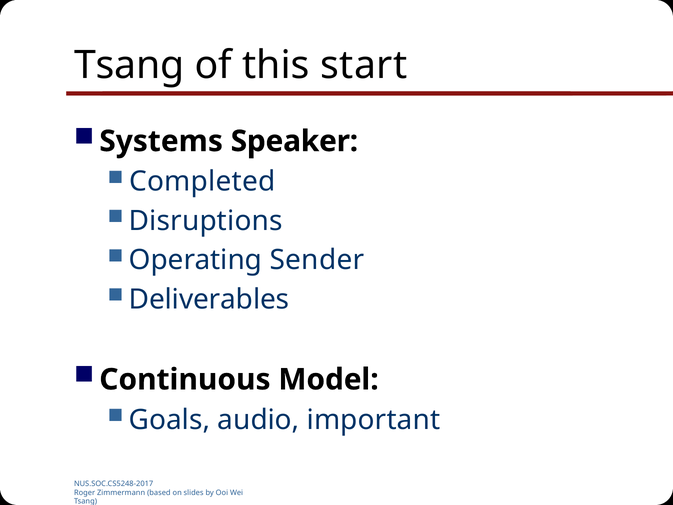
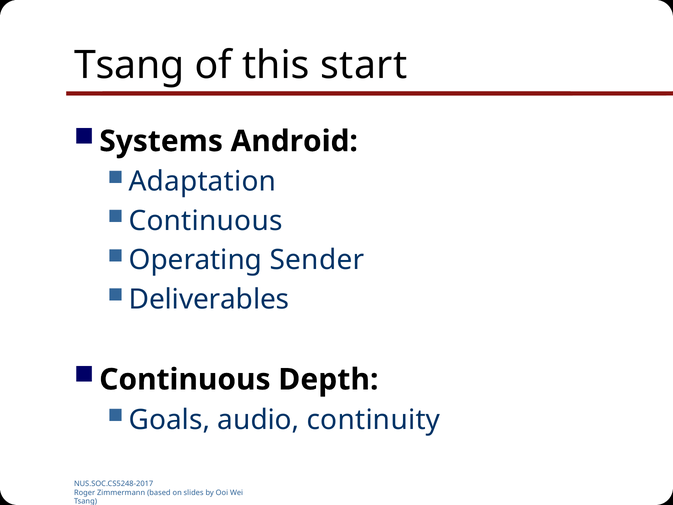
Speaker: Speaker -> Android (294, 141)
Completed: Completed -> Adaptation (202, 181)
Disruptions: Disruptions -> Continuous (206, 221)
Model: Model -> Depth (328, 379)
important: important -> continuity (373, 420)
